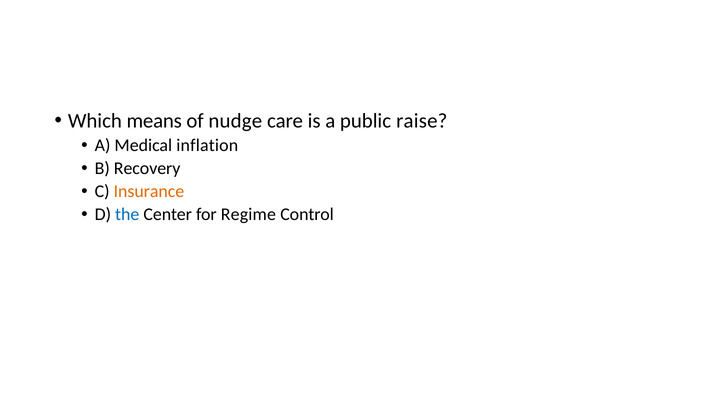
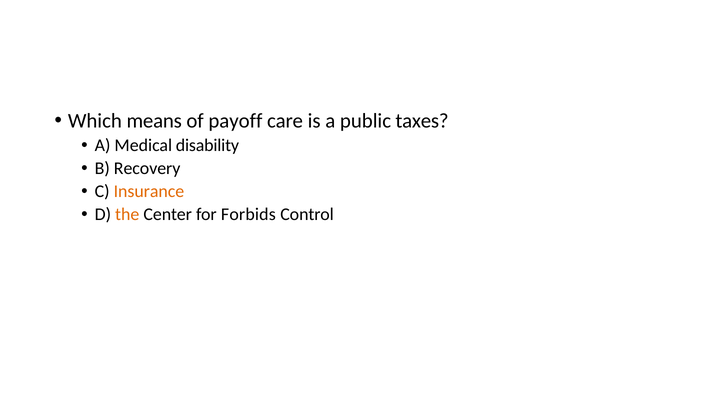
nudge: nudge -> payoff (235, 121)
raise: raise -> taxes (422, 121)
inflation: inflation -> disability (207, 146)
the colour: blue -> orange (127, 215)
Regime: Regime -> Forbids (248, 215)
